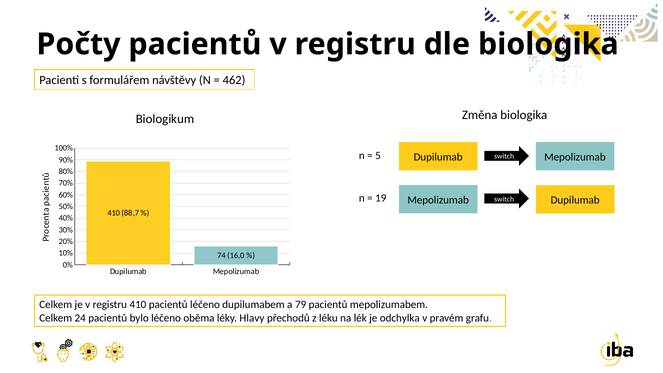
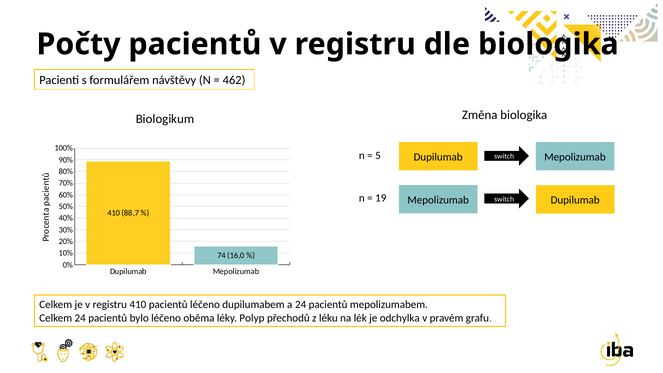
a 79: 79 -> 24 (301, 305)
Hlavy: Hlavy -> Polyp (252, 318)
